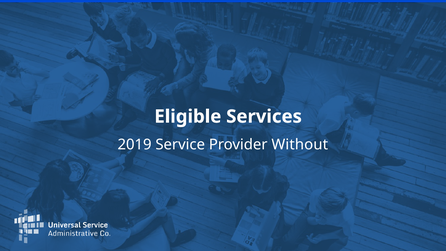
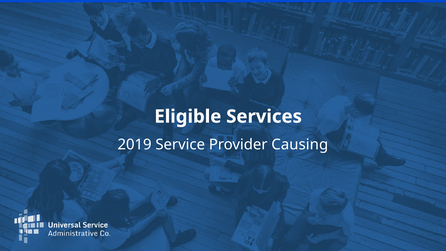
Without: Without -> Causing (300, 145)
